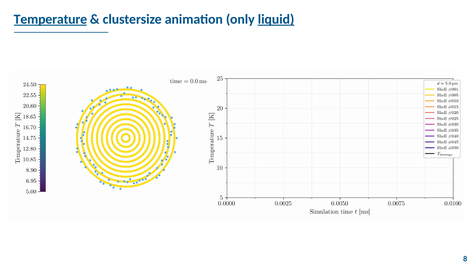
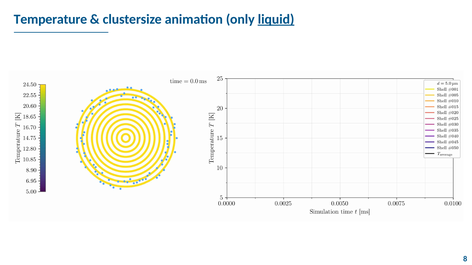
Temperature underline: present -> none (50, 19)
